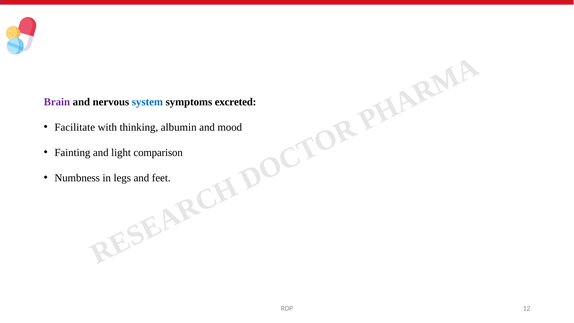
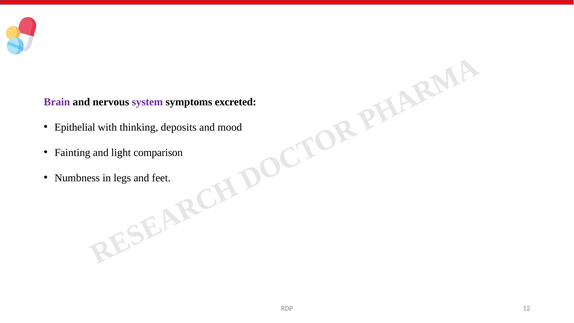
system colour: blue -> purple (147, 102)
Facilitate: Facilitate -> Epithelial (75, 127)
albumin: albumin -> deposits (179, 127)
